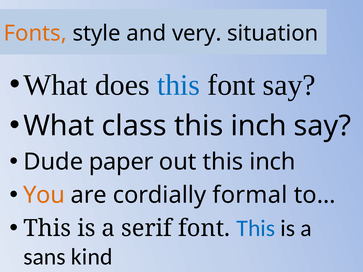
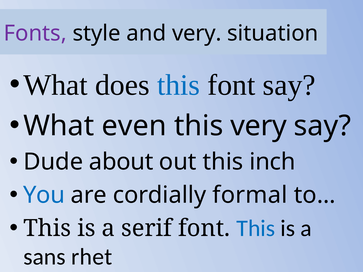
Fonts colour: orange -> purple (35, 33)
class: class -> even (134, 126)
inch: inch -> very (259, 126)
paper: paper -> about (121, 162)
You colour: orange -> blue (44, 195)
kind: kind -> rhet (92, 257)
